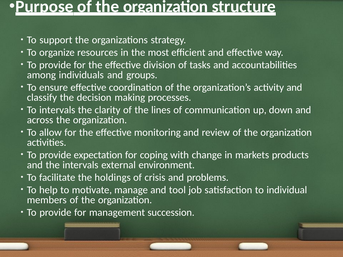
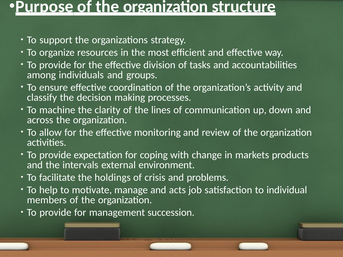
To intervals: intervals -> machine (57, 110)
tool: tool -> acts (177, 190)
